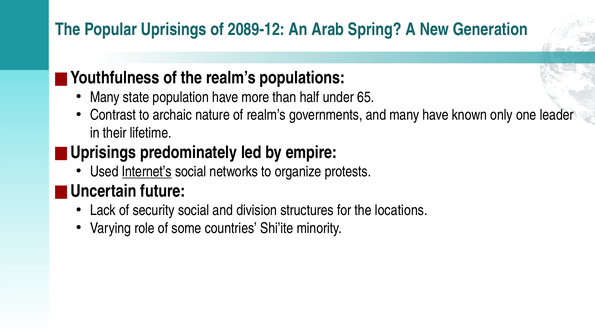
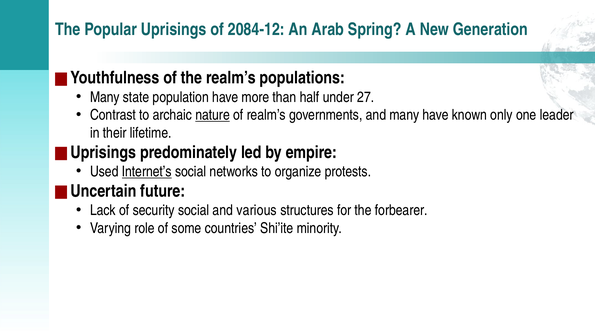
2089-12: 2089-12 -> 2084-12 (256, 29)
65: 65 -> 27 (366, 97)
nature underline: none -> present (213, 115)
division: division -> various (257, 210)
locations: locations -> forbearer (401, 210)
